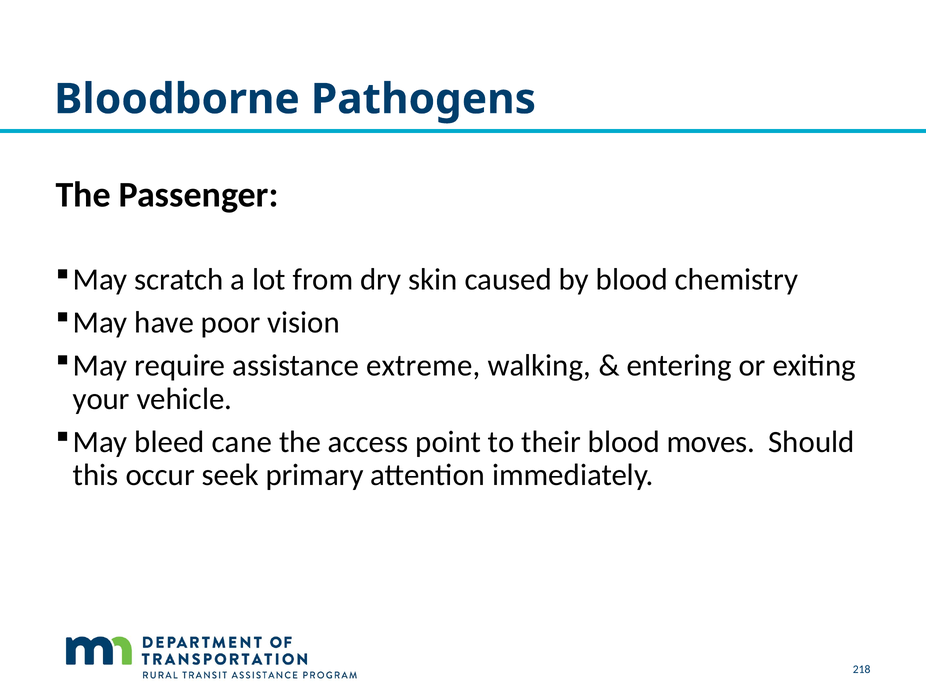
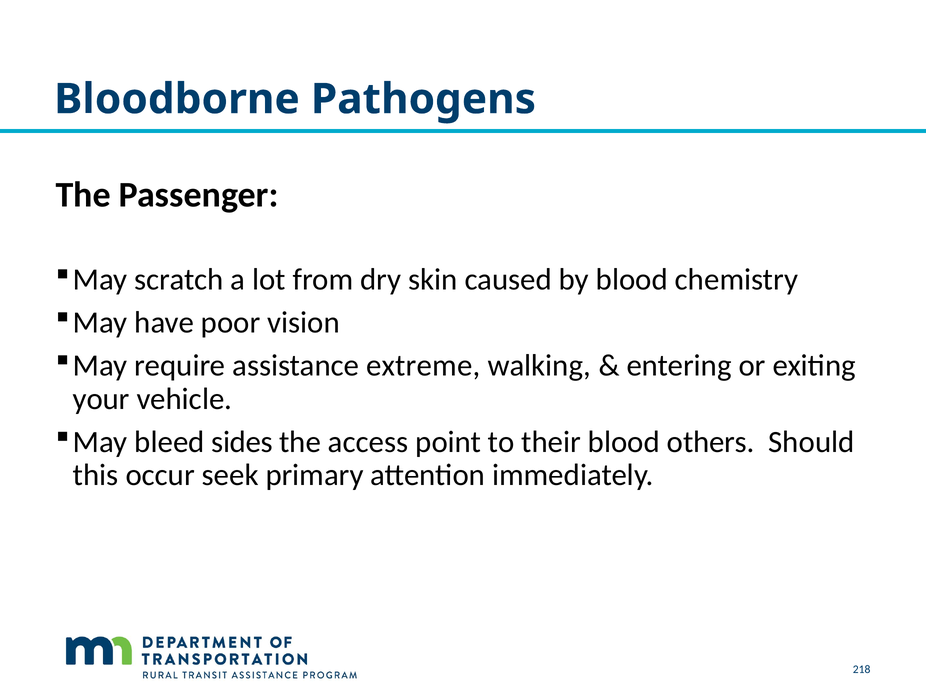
cane: cane -> sides (242, 442)
moves: moves -> others (711, 442)
